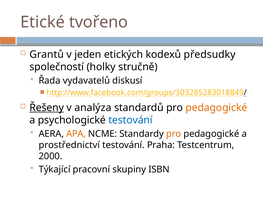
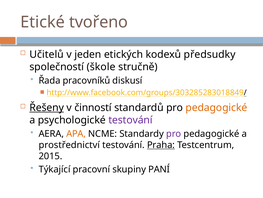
Grantů: Grantů -> Učitelů (47, 54)
holky: holky -> škole (101, 67)
vydavatelů: vydavatelů -> pracovníků (86, 80)
analýza: analýza -> činností (93, 107)
testování colour: blue -> purple (130, 120)
pro colour: orange -> purple (174, 133)
Praha underline: none -> present (161, 144)
2000: 2000 -> 2015 (50, 156)
ISBN: ISBN -> PANÍ (159, 169)
